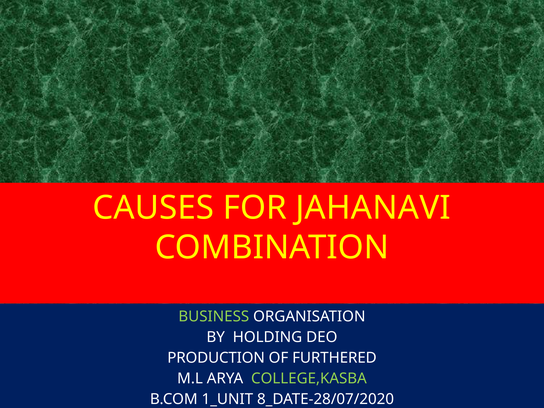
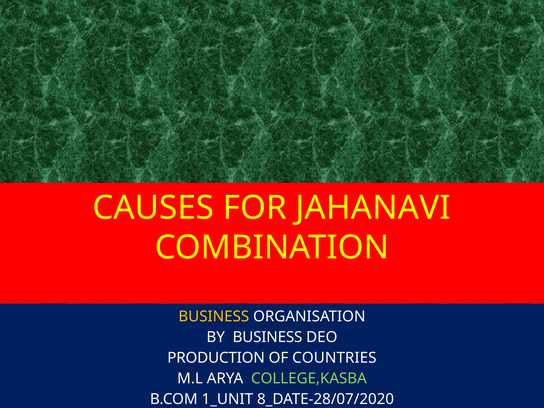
BUSINESS colour: light green -> yellow (214, 317)
BY HOLDING: HOLDING -> BUSINESS (268, 337)
FURTHERED: FURTHERED -> COUNTRIES (334, 358)
